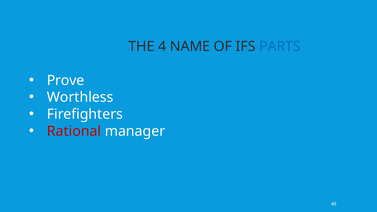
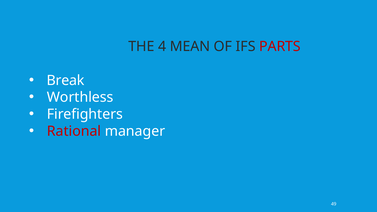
NAME: NAME -> MEAN (190, 46)
PARTS colour: blue -> red (280, 46)
Prove: Prove -> Break (66, 80)
